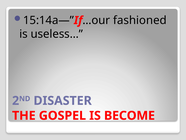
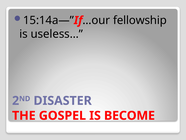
fashioned: fashioned -> fellowship (140, 20)
